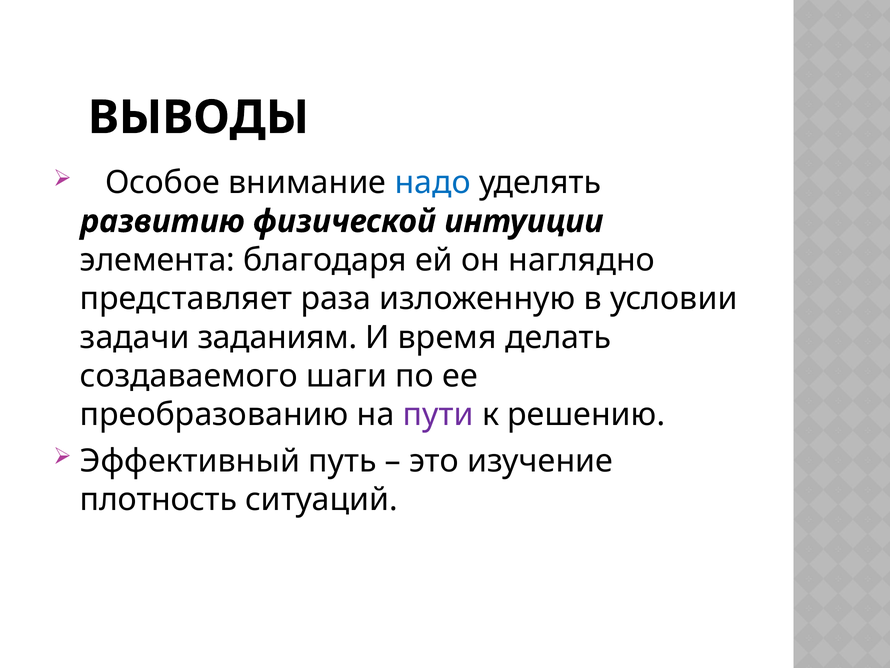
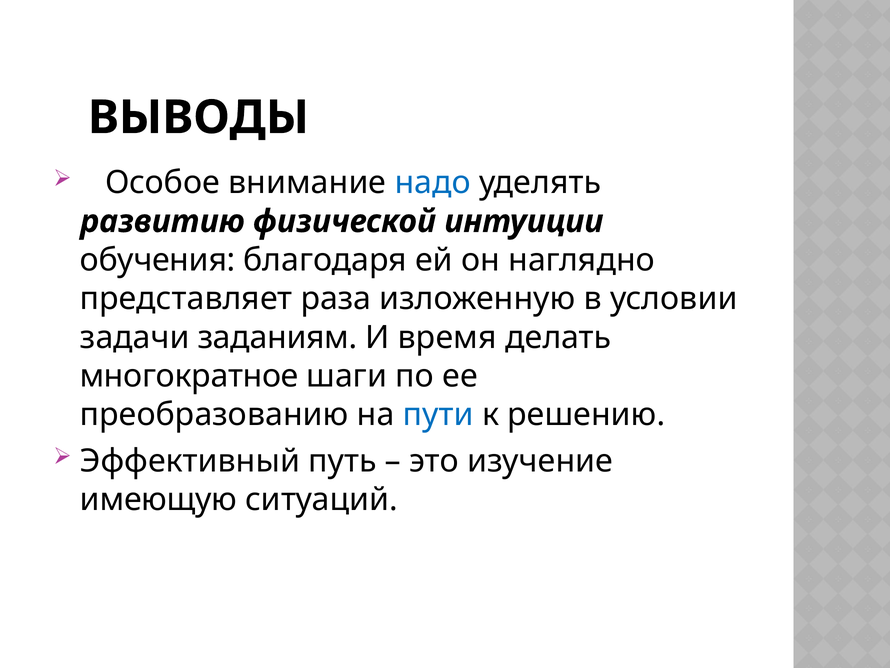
элемента: элемента -> обучения (158, 260)
создаваемого: создаваемого -> многократное (189, 376)
пути colour: purple -> blue (438, 415)
плотность: плотность -> имеющую (159, 499)
